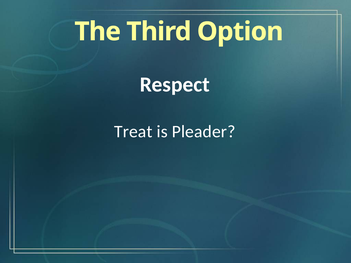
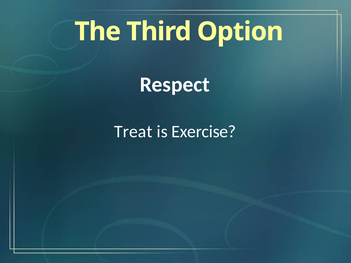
Pleader: Pleader -> Exercise (204, 132)
